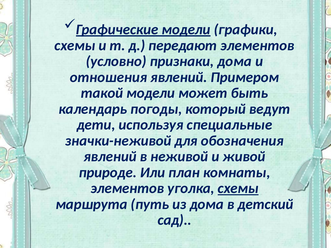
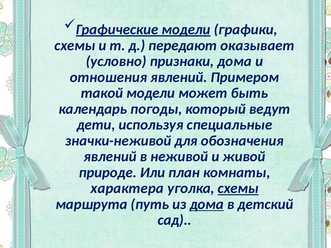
передают элементов: элементов -> оказывает (257, 45)
элементов: элементов -> характера (127, 189)
дома underline: none -> present (207, 204)
